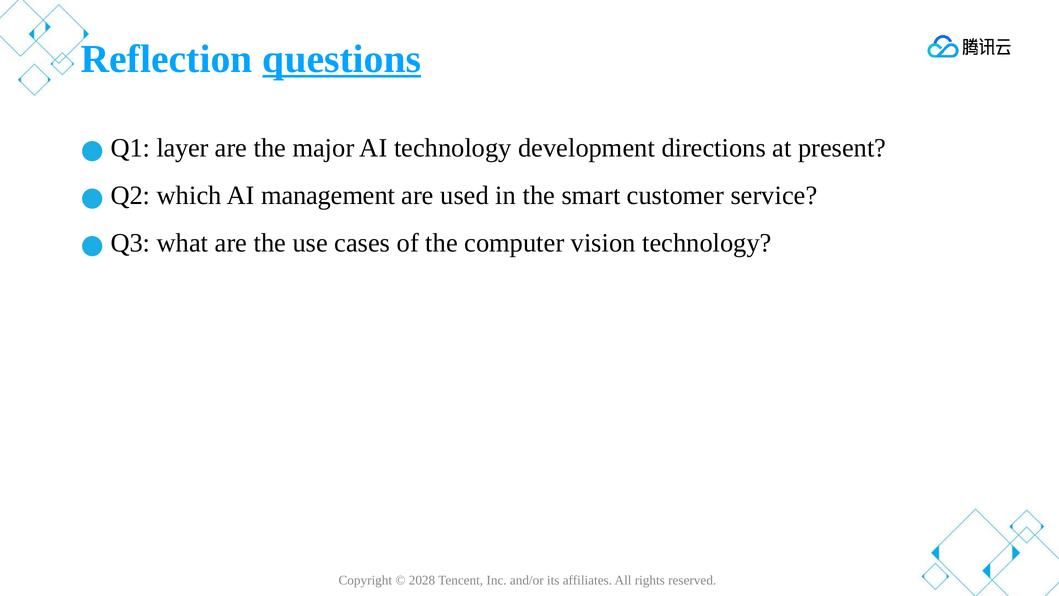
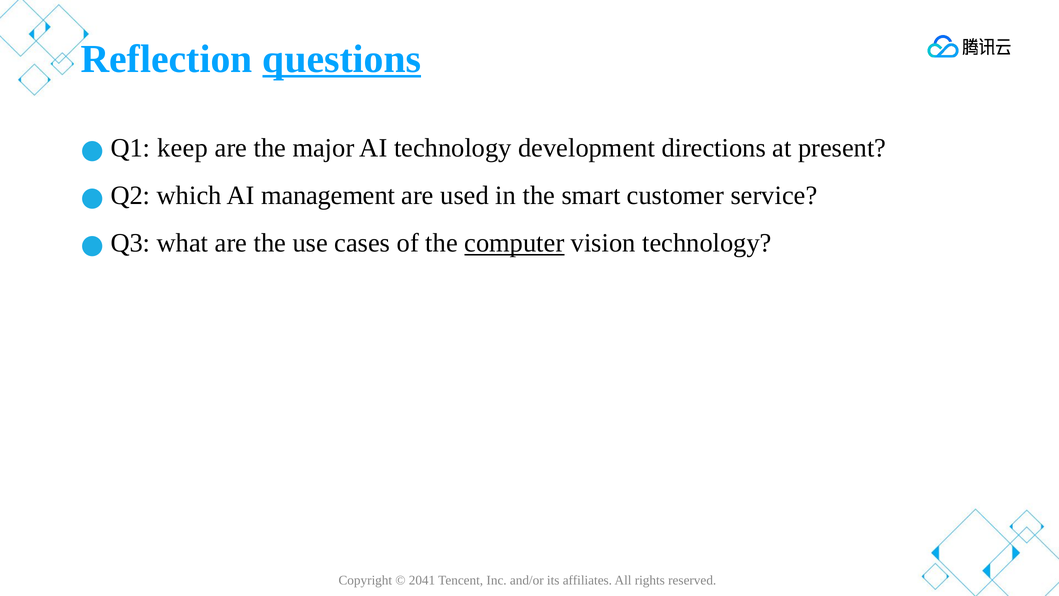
layer: layer -> keep (182, 148)
computer underline: none -> present (514, 243)
2028: 2028 -> 2041 (422, 580)
